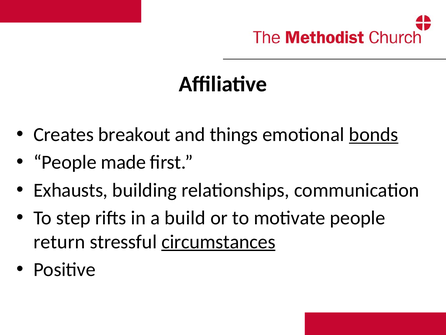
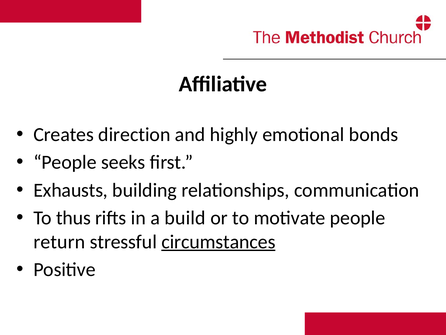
breakout: breakout -> direction (134, 134)
things: things -> highly (234, 134)
bonds underline: present -> none (374, 134)
made: made -> seeks (123, 162)
step: step -> thus (73, 218)
